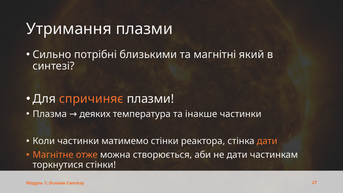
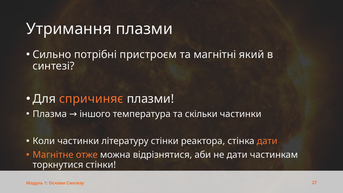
близькими: близькими -> пристроєм (148, 55)
деяких: деяких -> іншого (95, 114)
інакше: інакше -> скільки (201, 114)
матимемо: матимемо -> літературу (125, 141)
створюється: створюється -> відрізнятися (163, 155)
